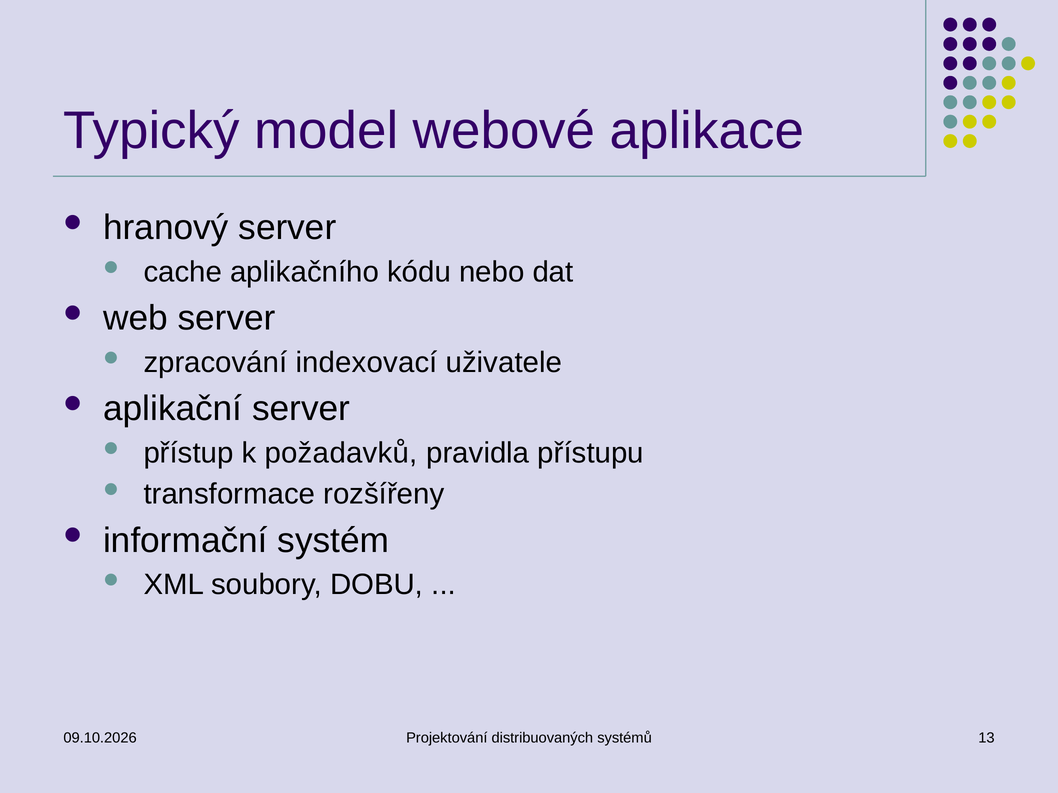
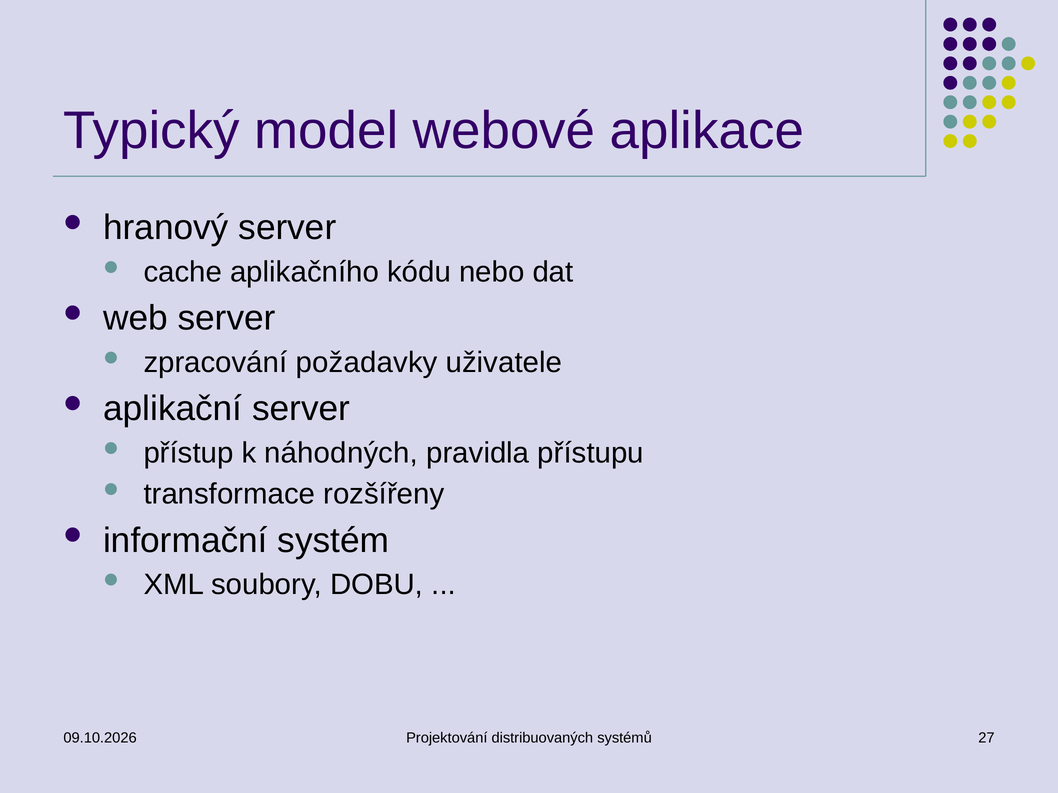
indexovací: indexovací -> požadavky (367, 363)
požadavků: požadavků -> náhodných (341, 453)
13: 13 -> 27 (986, 738)
